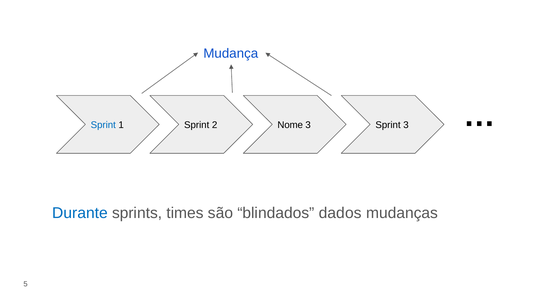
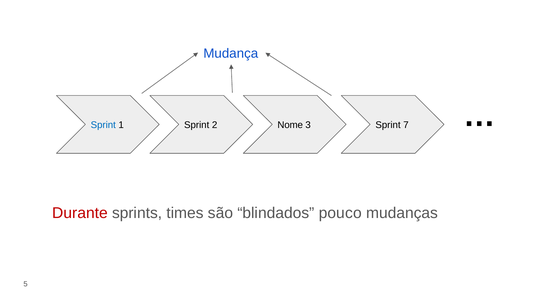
Sprint 3: 3 -> 7 (406, 125)
Durante colour: blue -> red (80, 213)
dados: dados -> pouco (340, 213)
